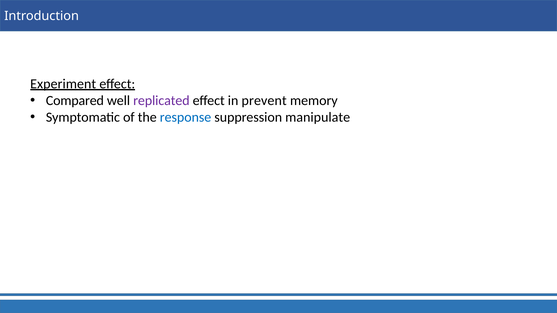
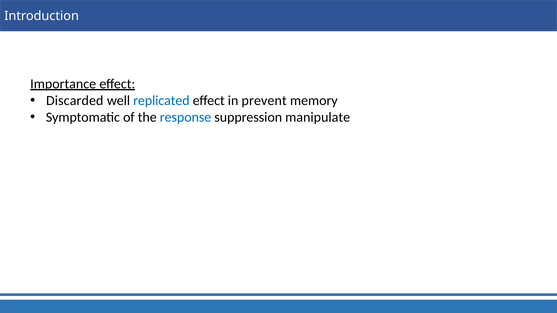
Experiment: Experiment -> Importance (63, 84)
Compared: Compared -> Discarded (75, 101)
replicated colour: purple -> blue (161, 101)
